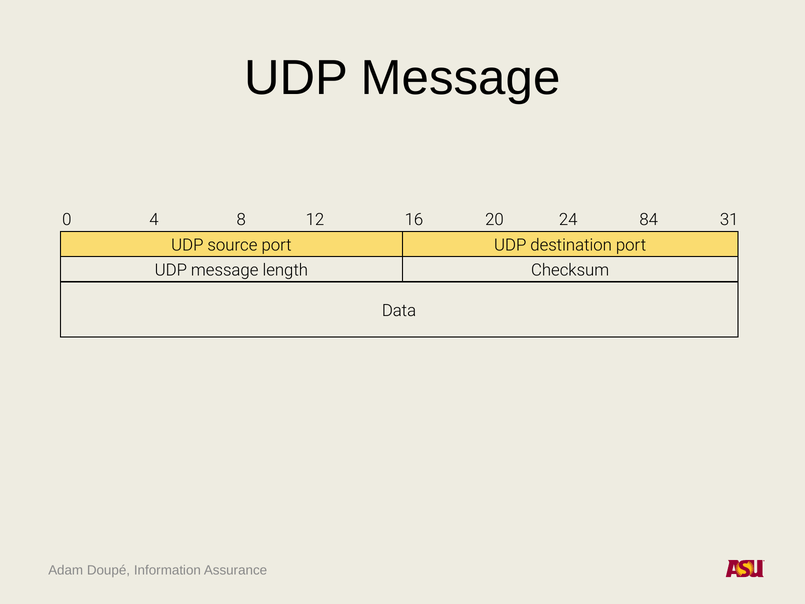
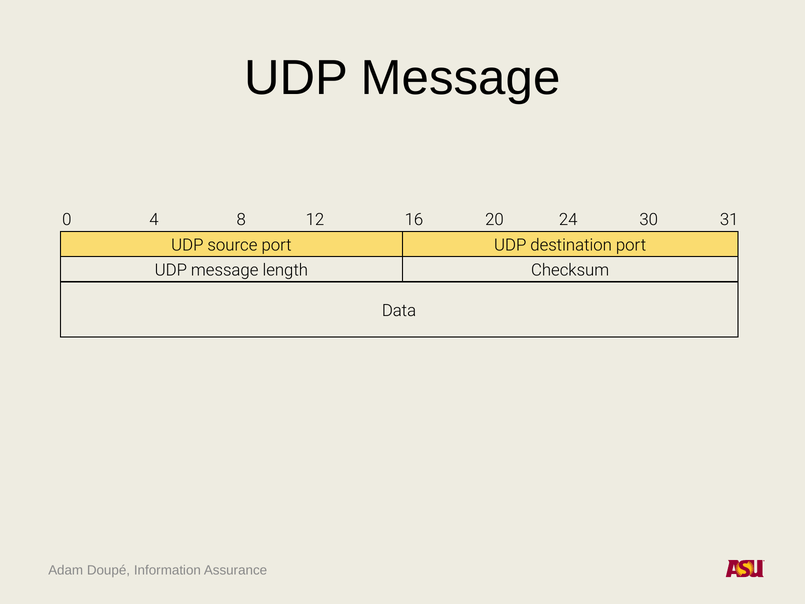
84: 84 -> 30 (649, 220)
